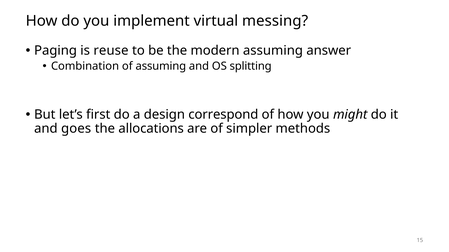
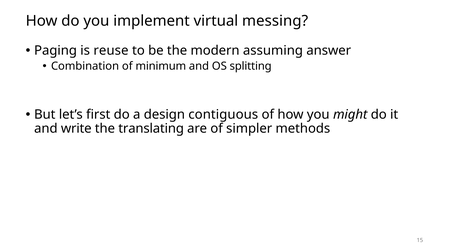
of assuming: assuming -> minimum (161, 66)
correspond: correspond -> contiguous (223, 115)
goes: goes -> write (76, 129)
allocations: allocations -> translating (151, 129)
